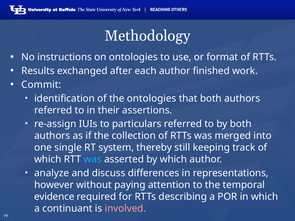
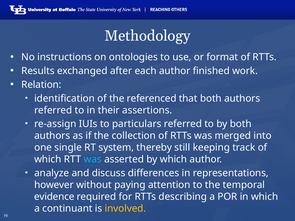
Commit: Commit -> Relation (41, 85)
the ontologies: ontologies -> referenced (152, 98)
involved colour: pink -> yellow (125, 209)
